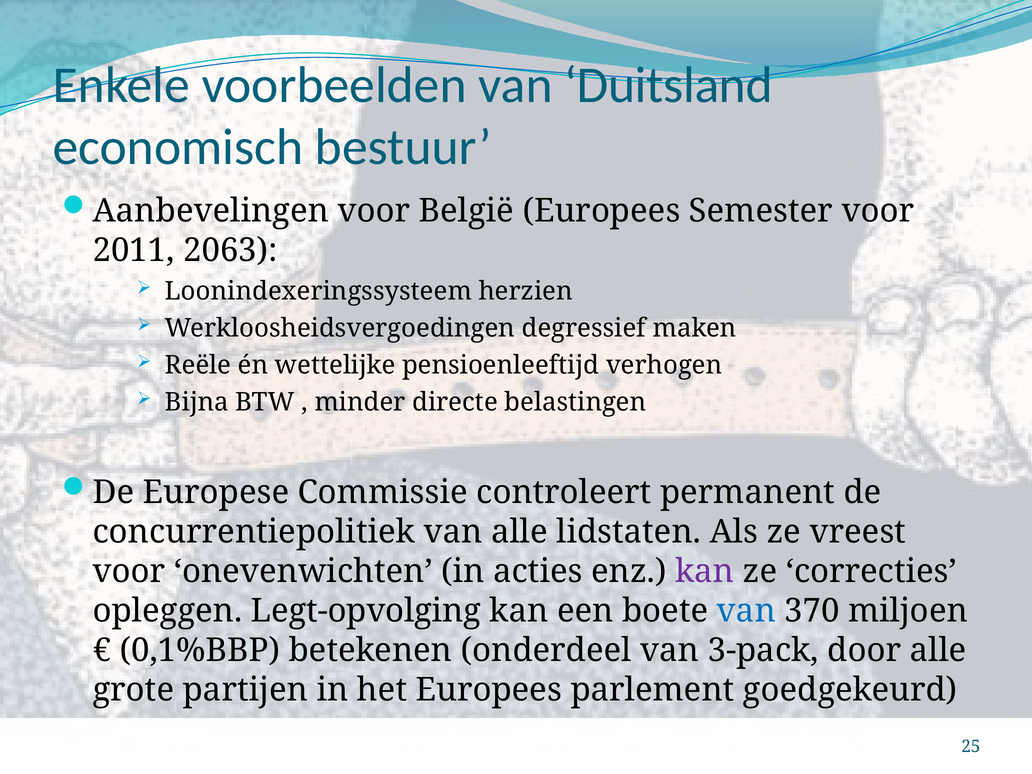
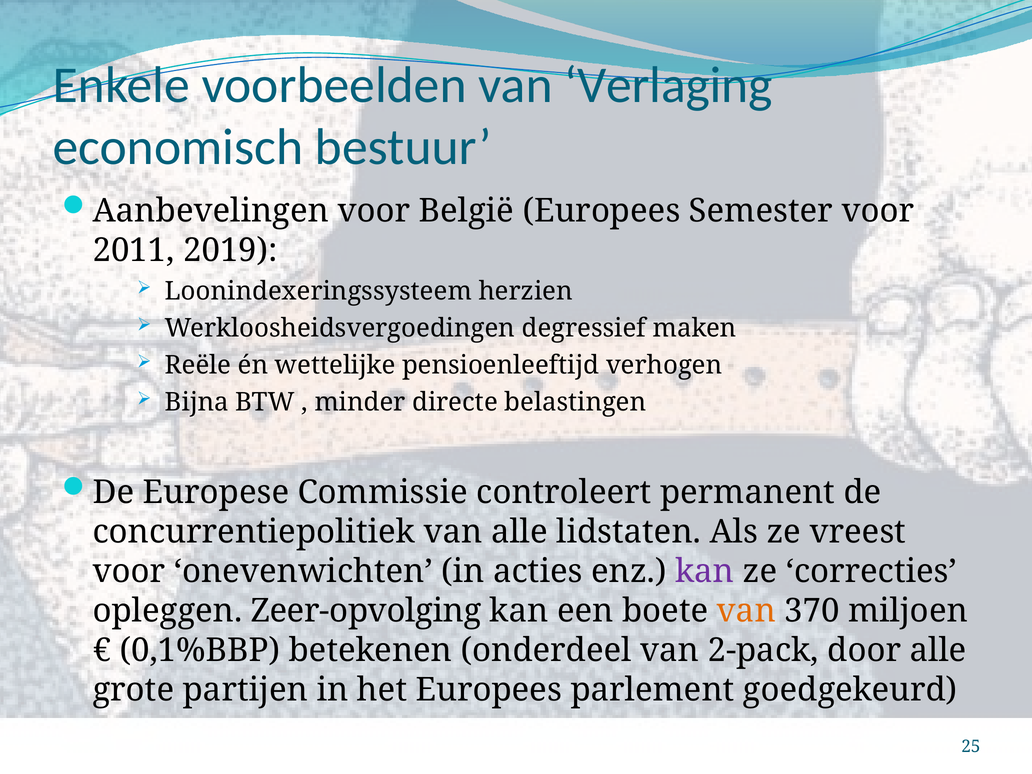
Duitsland: Duitsland -> Verlaging (668, 85)
2063: 2063 -> 2019 (230, 250)
Legt-opvolging: Legt-opvolging -> Zeer-opvolging (366, 611)
van colour: blue -> orange (746, 611)
3-pack: 3-pack -> 2-pack (763, 650)
